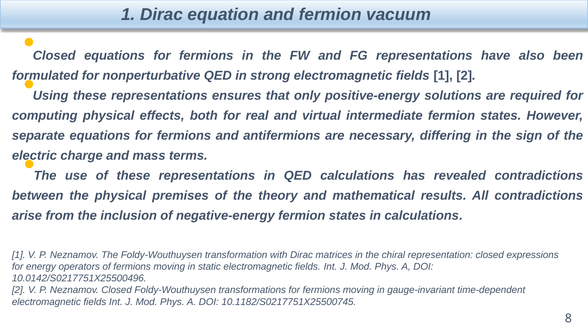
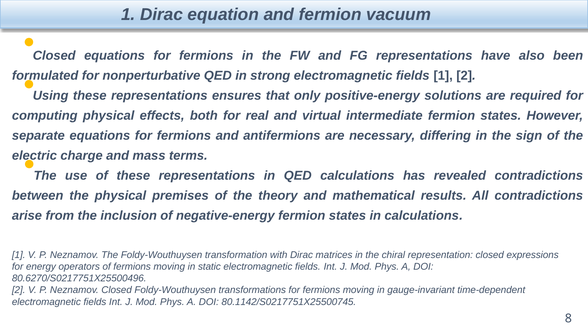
10.0142/S0217751X25500496: 10.0142/S0217751X25500496 -> 80.6270/S0217751X25500496 (79, 279)
10.1182/S0217751X25500745: 10.1182/S0217751X25500745 -> 80.1142/S0217751X25500745 (289, 303)
